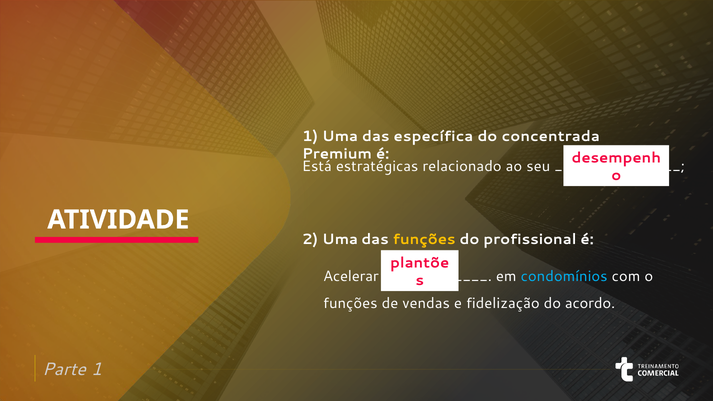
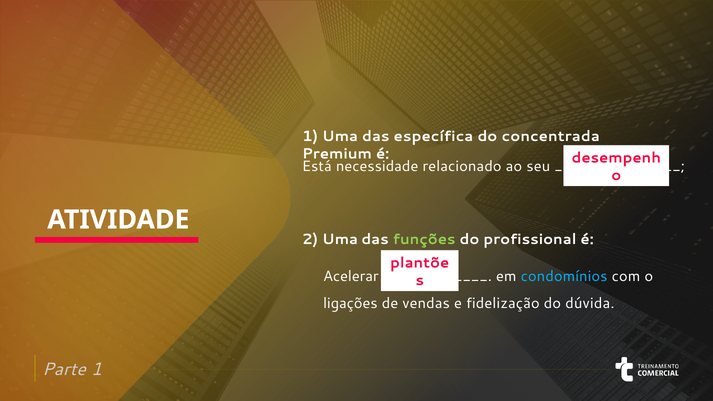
estratégicas: estratégicas -> necessidade (377, 167)
funções colour: yellow -> light green (424, 240)
funções: funções -> ligações (350, 303)
acordo: acordo -> dúvida (590, 303)
